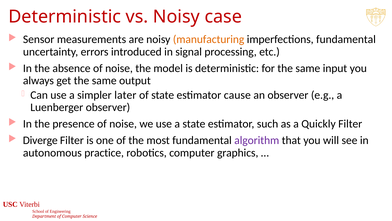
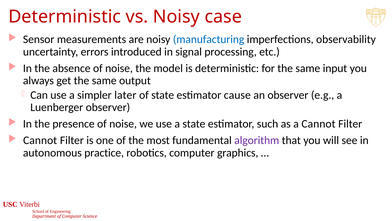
manufacturing colour: orange -> blue (209, 39)
imperfections fundamental: fundamental -> observability (346, 39)
a Quickly: Quickly -> Cannot (318, 124)
Diverge: Diverge -> Cannot (40, 140)
